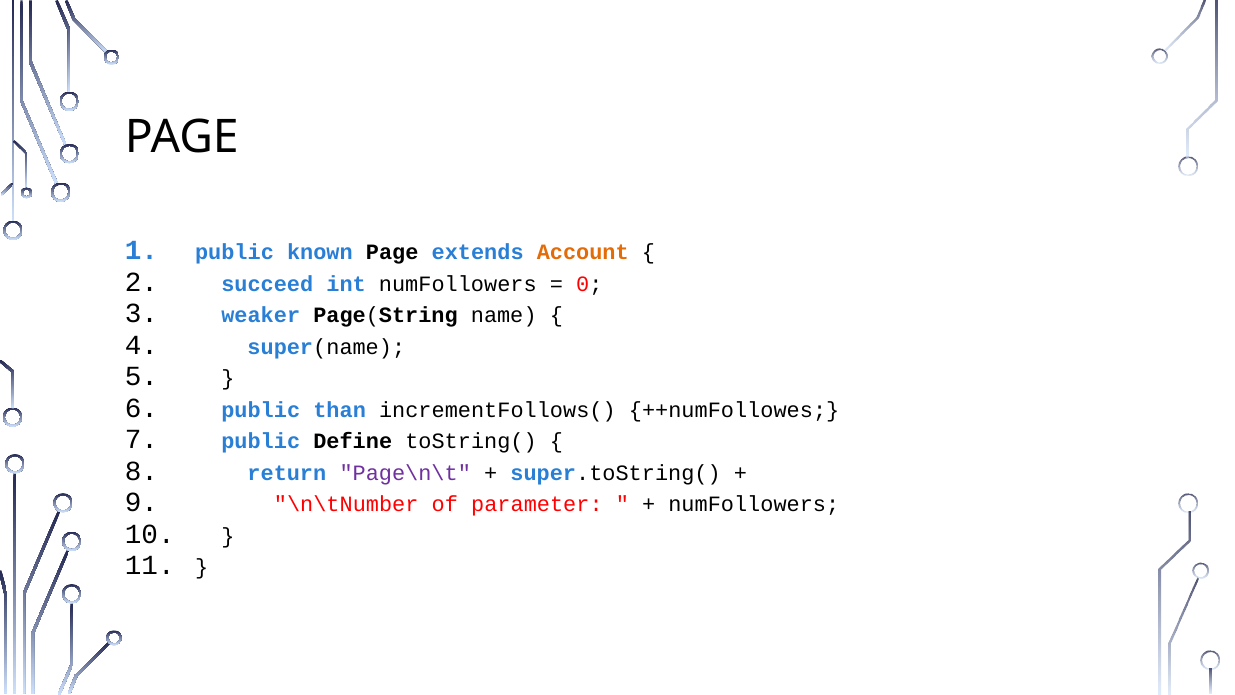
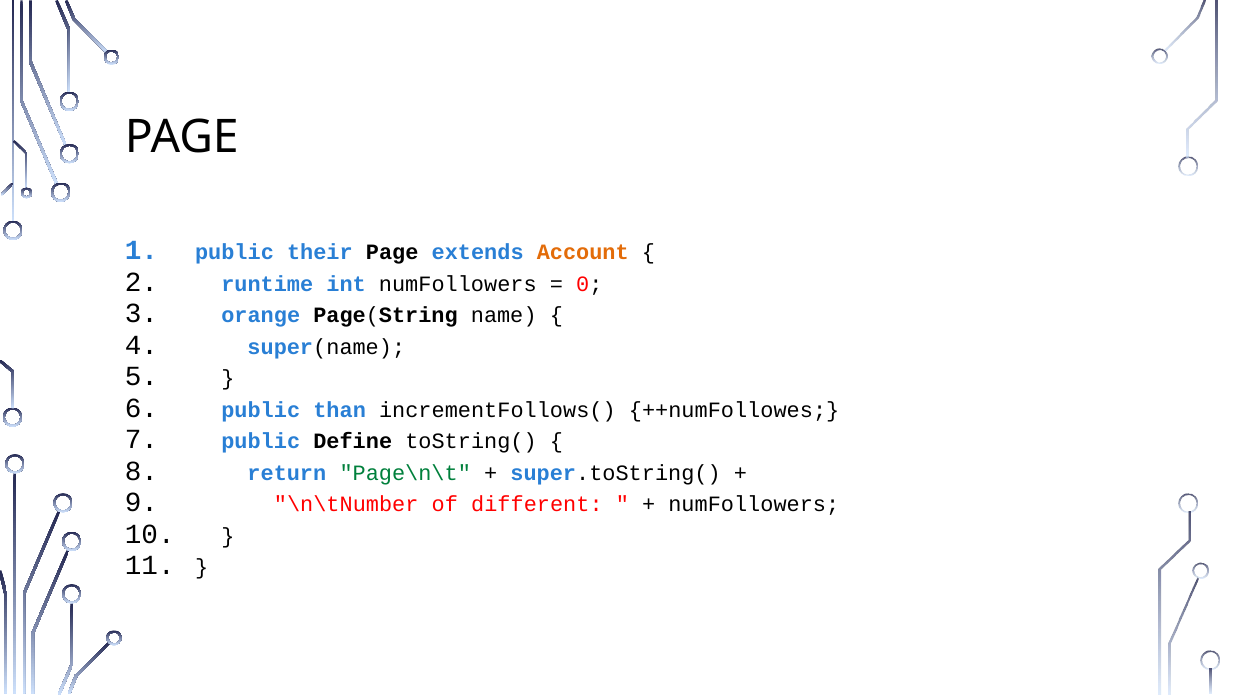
known: known -> their (320, 252)
succeed: succeed -> runtime (267, 284)
weaker: weaker -> orange (261, 315)
Page\n\t colour: purple -> green (405, 473)
parameter: parameter -> different (537, 504)
